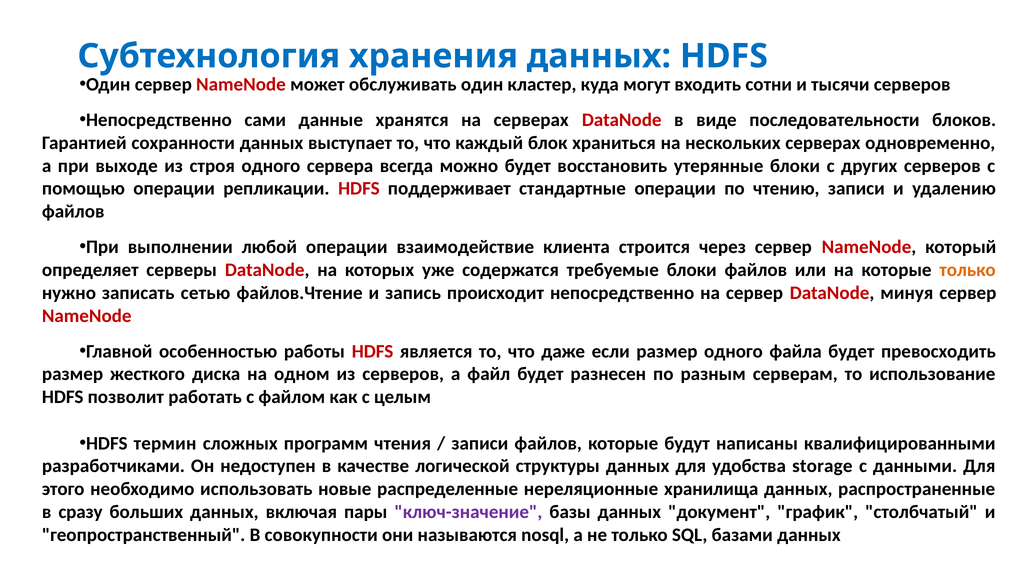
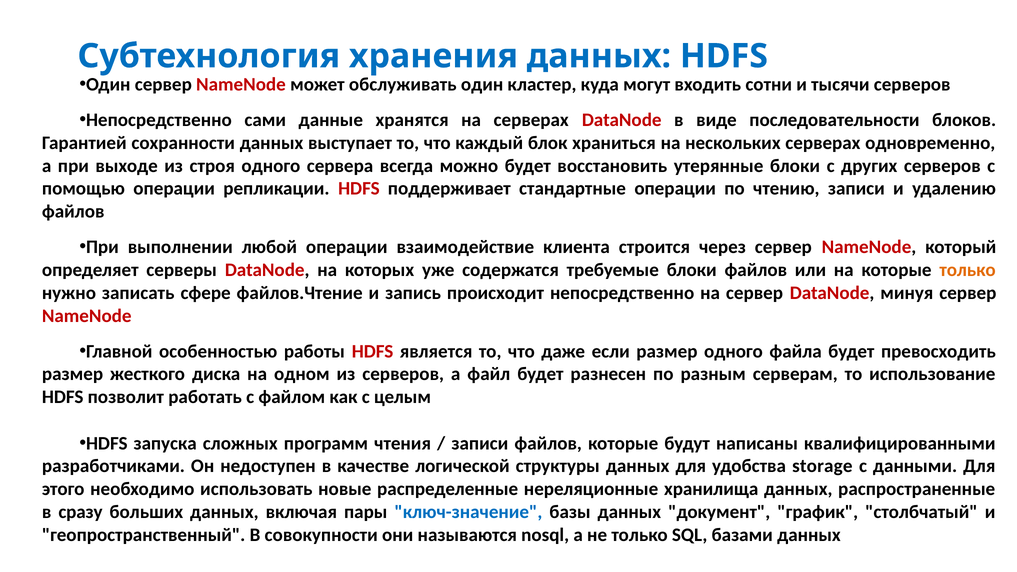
сетью: сетью -> сфере (206, 293)
термин: термин -> запуска (165, 443)
ключ-значение colour: purple -> blue (468, 512)
